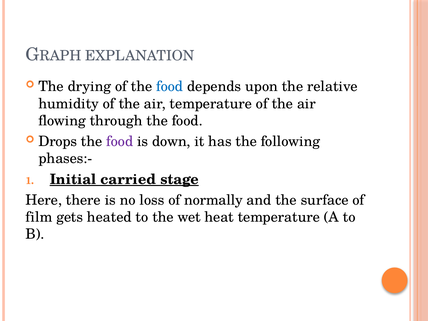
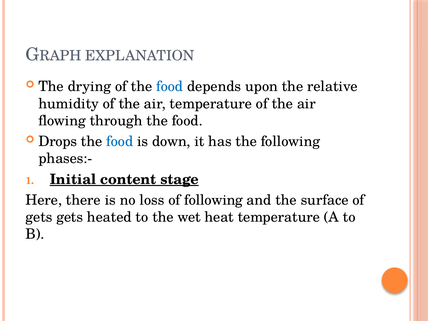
food colour: purple -> blue (120, 142)
carried: carried -> content (128, 179)
of normally: normally -> following (214, 200)
film: film -> gets (39, 217)
